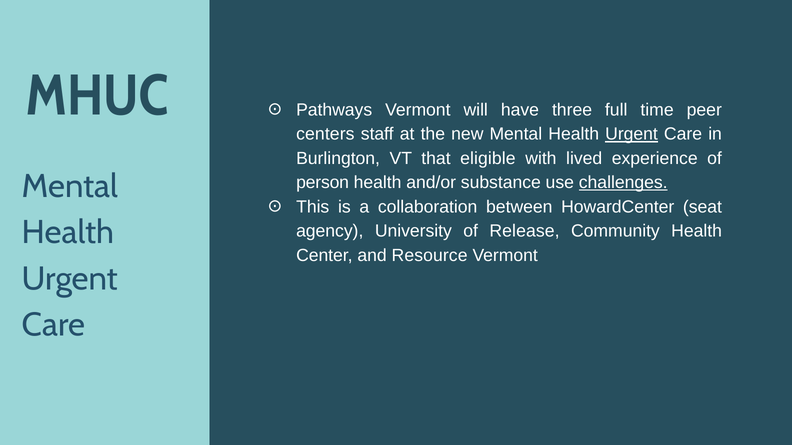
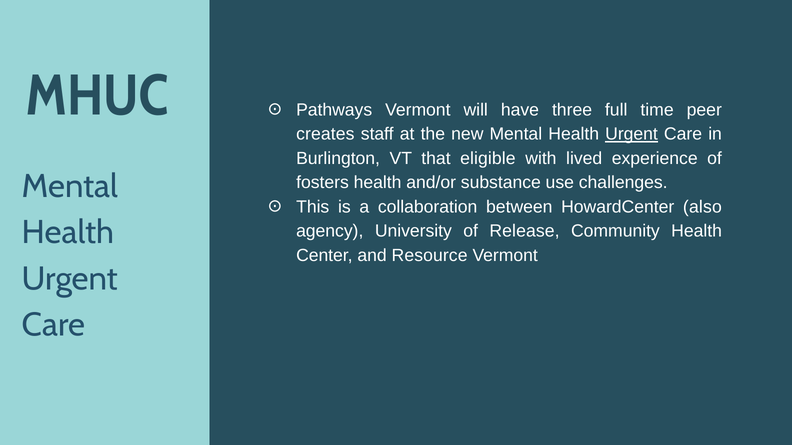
centers: centers -> creates (325, 134)
person: person -> fosters (322, 183)
challenges underline: present -> none (623, 183)
seat: seat -> also (702, 207)
